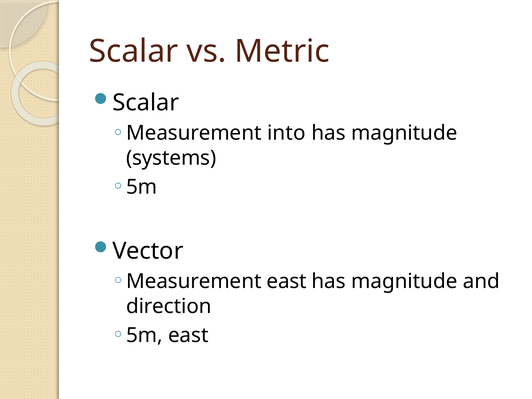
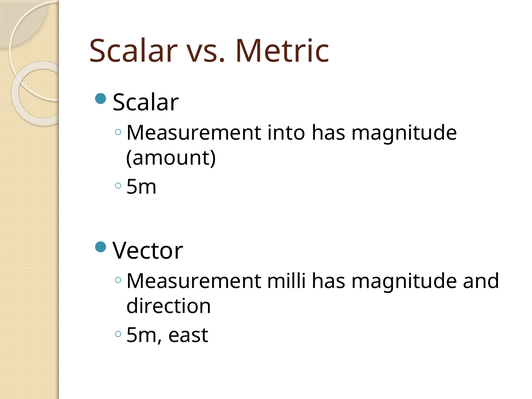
systems: systems -> amount (171, 158)
Measurement east: east -> milli (287, 281)
